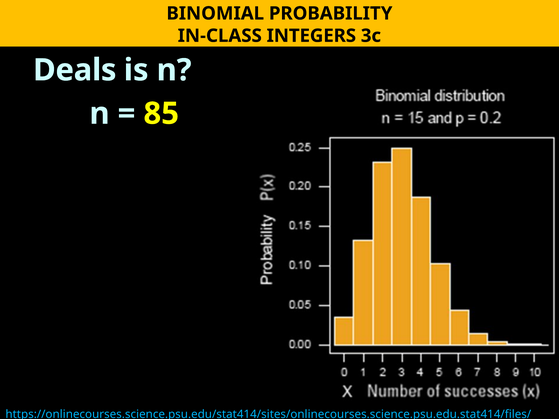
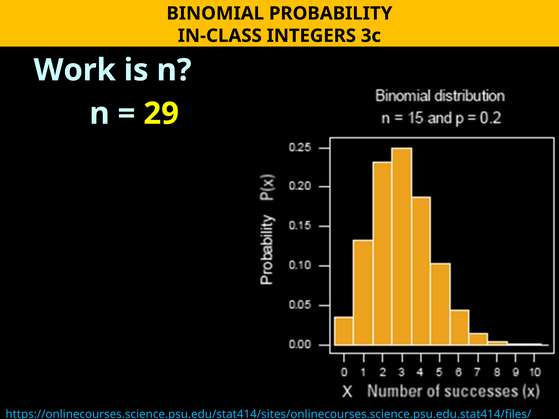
Deals: Deals -> Work (75, 70)
85: 85 -> 29 (161, 114)
